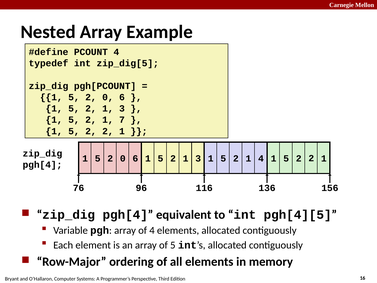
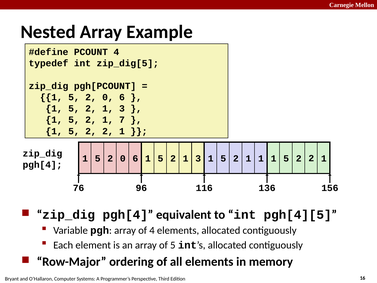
2 1 4: 4 -> 1 (261, 158)
